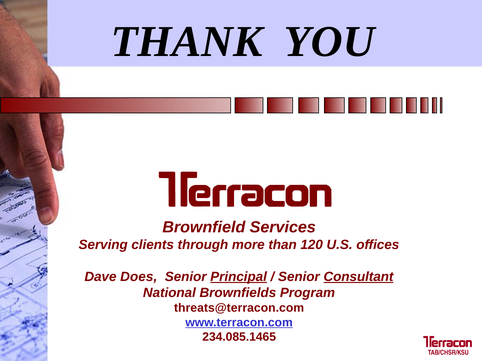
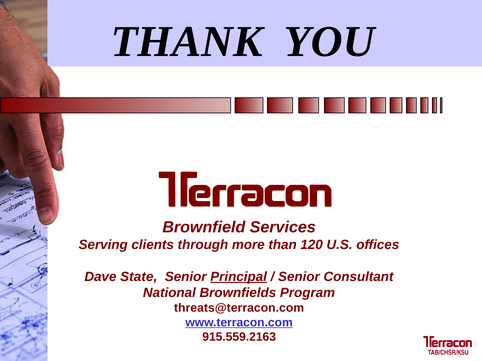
Does: Does -> State (139, 277)
Consultant underline: present -> none (358, 277)
234.085.1465: 234.085.1465 -> 915.559.2163 (239, 337)
